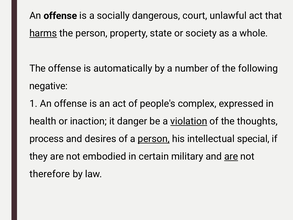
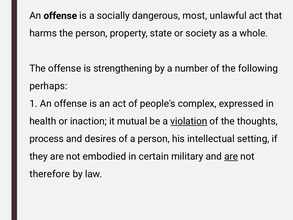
court: court -> most (195, 16)
harms underline: present -> none (43, 33)
automatically: automatically -> strengthening (123, 68)
negative: negative -> perhaps (48, 86)
danger: danger -> mutual (132, 121)
person underline: present -> none (154, 139)
special: special -> setting (253, 139)
